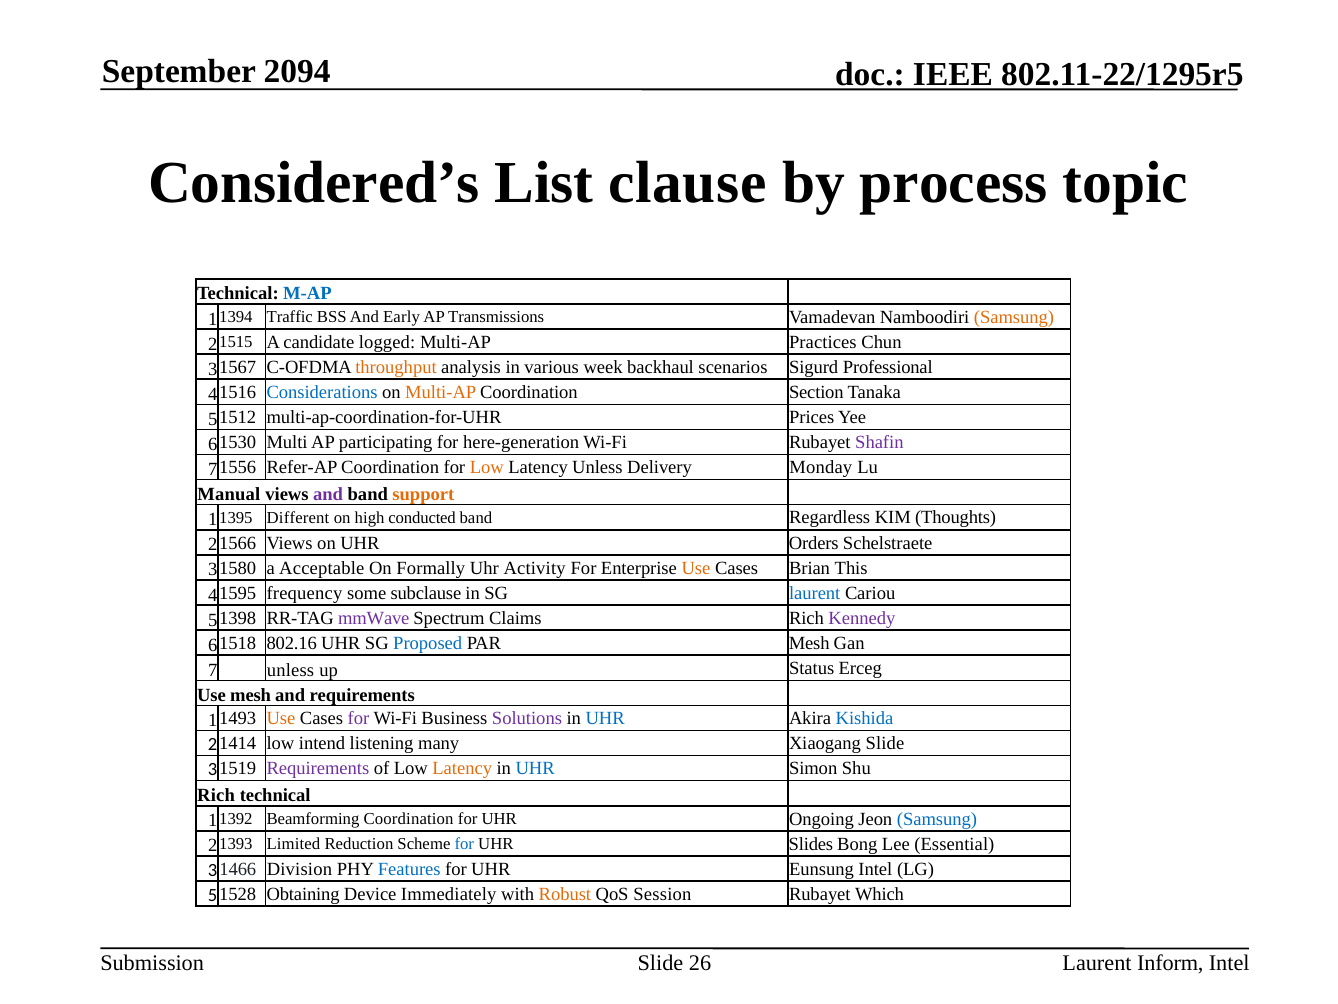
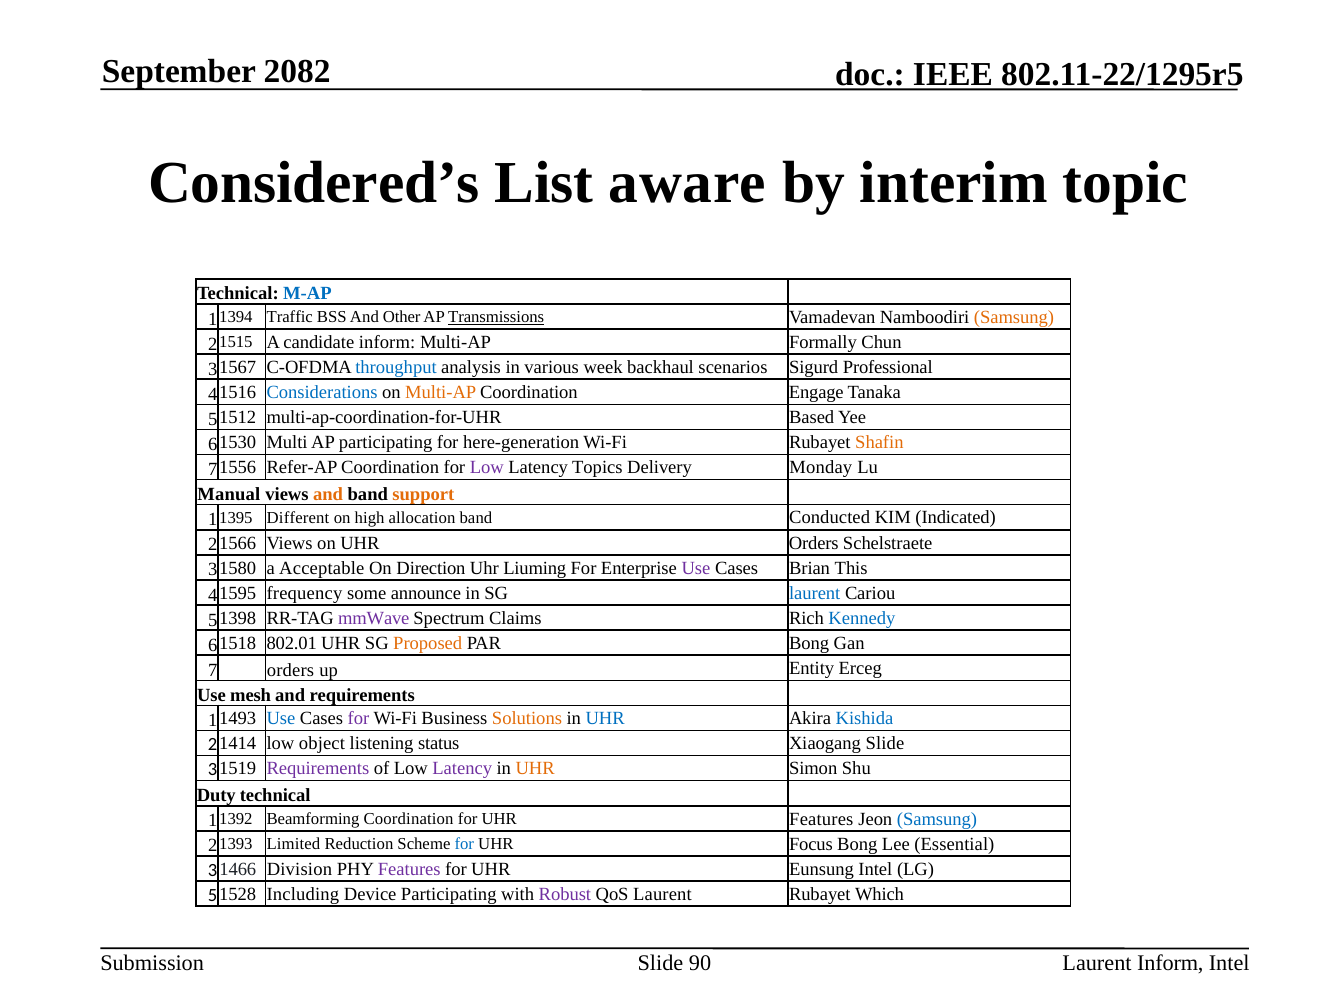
2094: 2094 -> 2082 (297, 71)
clause: clause -> aware (688, 182)
process: process -> interim (954, 182)
Early: Early -> Other (402, 317)
Transmissions underline: none -> present (496, 317)
candidate logged: logged -> inform (387, 342)
Practices: Practices -> Formally (823, 342)
throughput colour: orange -> blue (396, 367)
Section: Section -> Engage (816, 392)
Prices: Prices -> Based (812, 417)
Shafin colour: purple -> orange (879, 442)
Low colour: orange -> purple (487, 467)
Latency Unless: Unless -> Topics (597, 467)
and colour: purple -> orange (328, 494)
conducted: conducted -> allocation (422, 518)
Regardless: Regardless -> Conducted (830, 518)
Thoughts: Thoughts -> Indicated (956, 518)
Formally: Formally -> Direction (431, 568)
Activity: Activity -> Liuming (535, 568)
Use colour: orange -> purple (696, 568)
subclause: subclause -> announce (426, 593)
Kennedy colour: purple -> blue (862, 618)
802.16: 802.16 -> 802.01 (292, 643)
Proposed colour: blue -> orange (428, 643)
PAR Mesh: Mesh -> Bong (809, 643)
7 unless: unless -> orders (291, 670)
Status: Status -> Entity (812, 668)
Use colour: orange -> blue (281, 718)
Solutions colour: purple -> orange (527, 718)
intend: intend -> object (322, 743)
many: many -> status (439, 743)
Latency colour: orange -> purple (462, 768)
UHR colour: blue -> orange (535, 768)
Rich: Rich -> Duty (216, 795)
UHR Ongoing: Ongoing -> Features (821, 818)
Slides: Slides -> Focus (811, 844)
Features colour: blue -> purple (409, 869)
Obtaining: Obtaining -> Including (303, 894)
Device Immediately: Immediately -> Participating (449, 894)
Robust colour: orange -> purple (565, 894)
QoS Session: Session -> Laurent (662, 894)
26: 26 -> 90 (700, 962)
